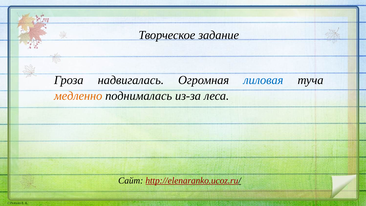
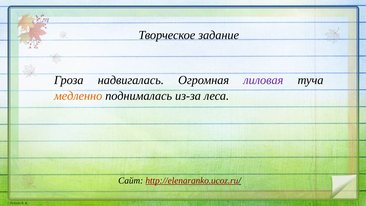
лиловая colour: blue -> purple (263, 80)
